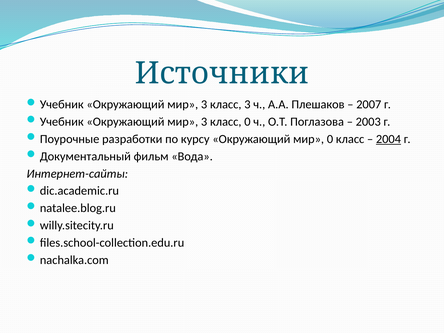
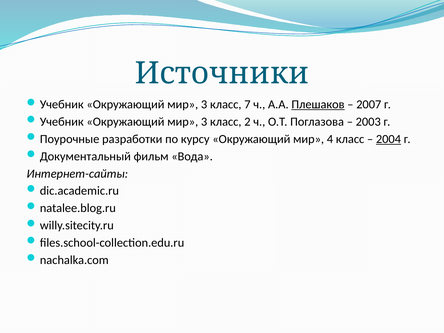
класс 3: 3 -> 7 (247, 104)
Плешаков underline: none -> present (318, 104)
класс 0: 0 -> 2 (247, 122)
мир 0: 0 -> 4 (330, 139)
